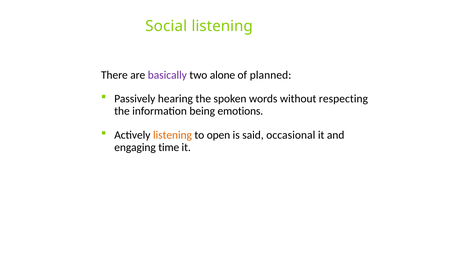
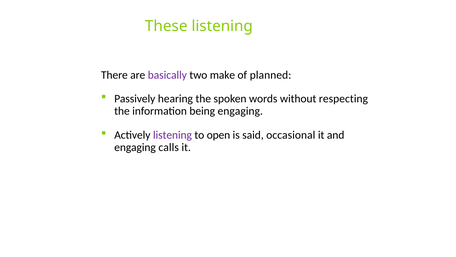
Social: Social -> These (166, 26)
alone: alone -> make (222, 75)
being emotions: emotions -> engaging (240, 111)
listening colour: orange -> purple (173, 135)
time: time -> calls (169, 147)
